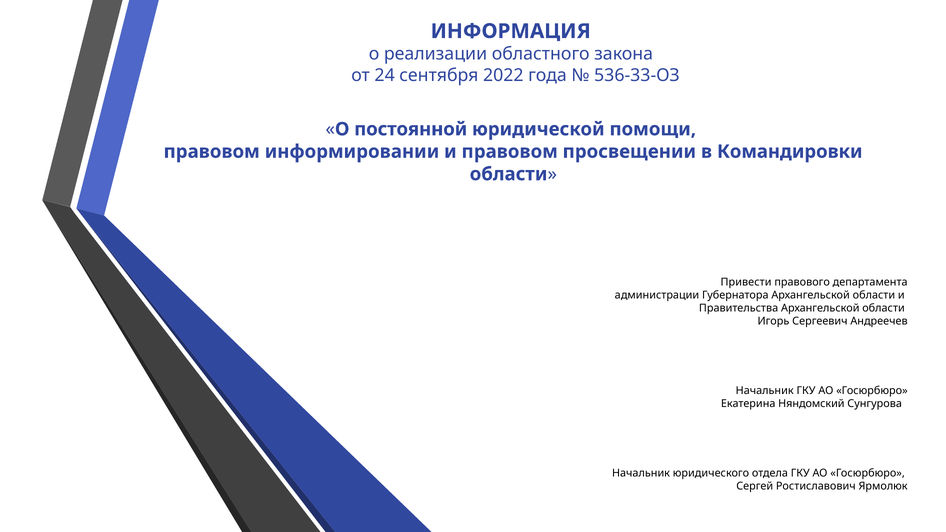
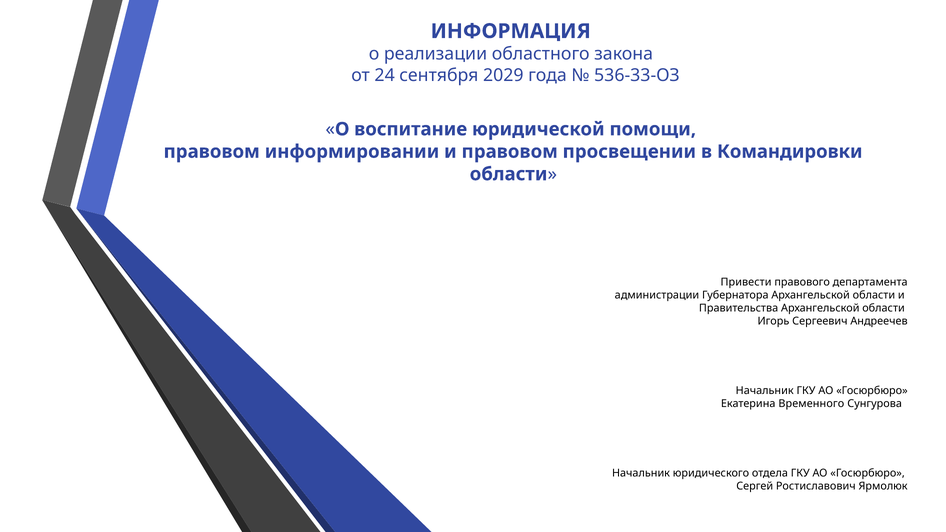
2022: 2022 -> 2029 (503, 75)
постоянной: постоянной -> воспитание (411, 129)
Няндомский: Няндомский -> Временного (811, 404)
